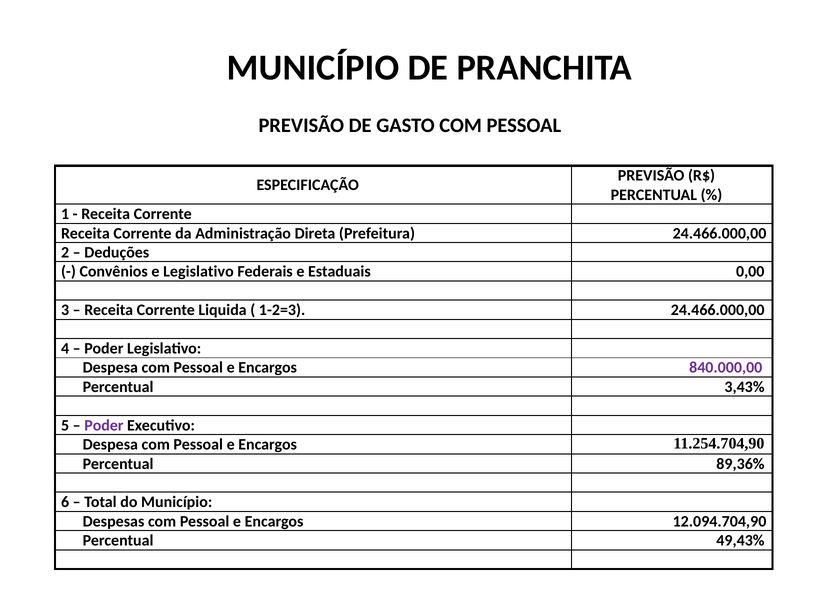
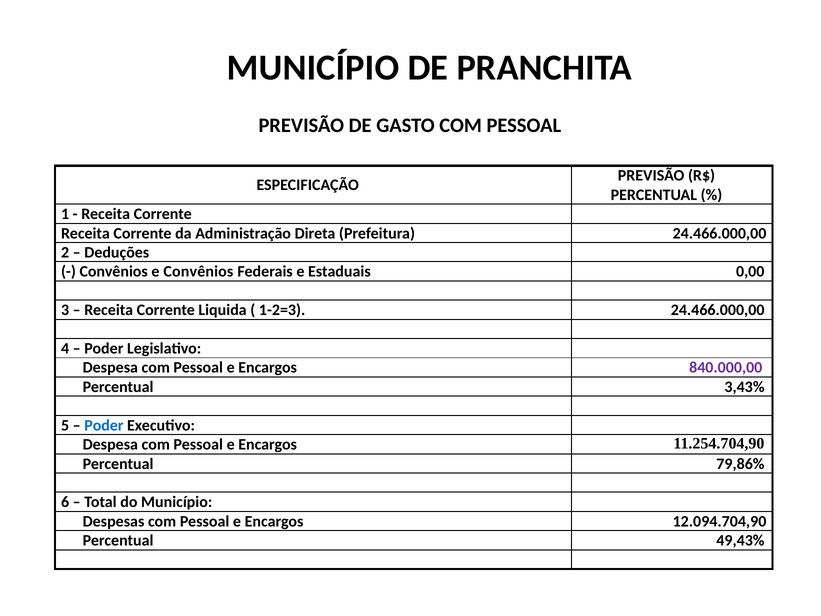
e Legislativo: Legislativo -> Convênios (198, 272)
Poder colour: purple -> blue (104, 425)
89,36%: 89,36% -> 79,86% (740, 464)
